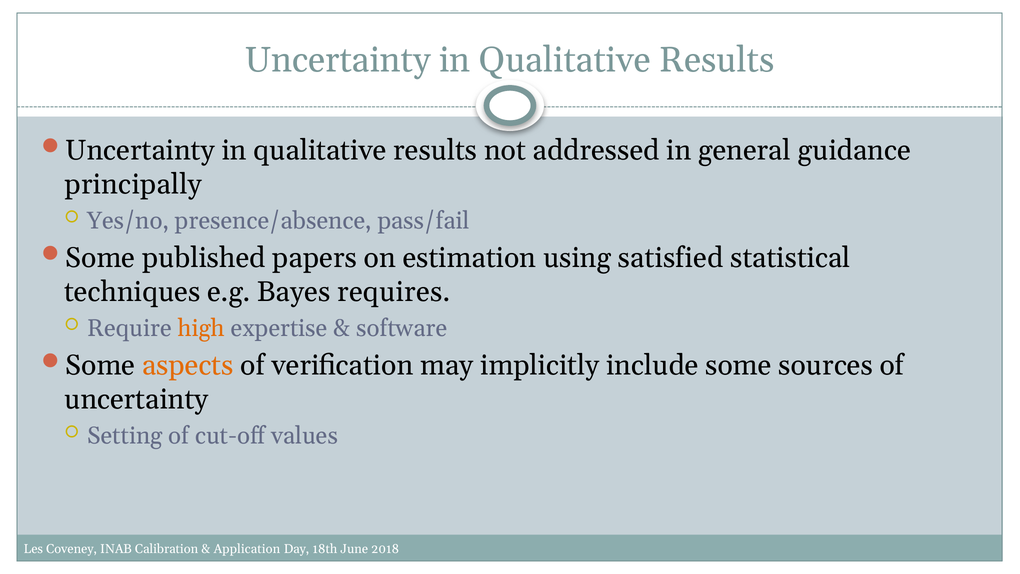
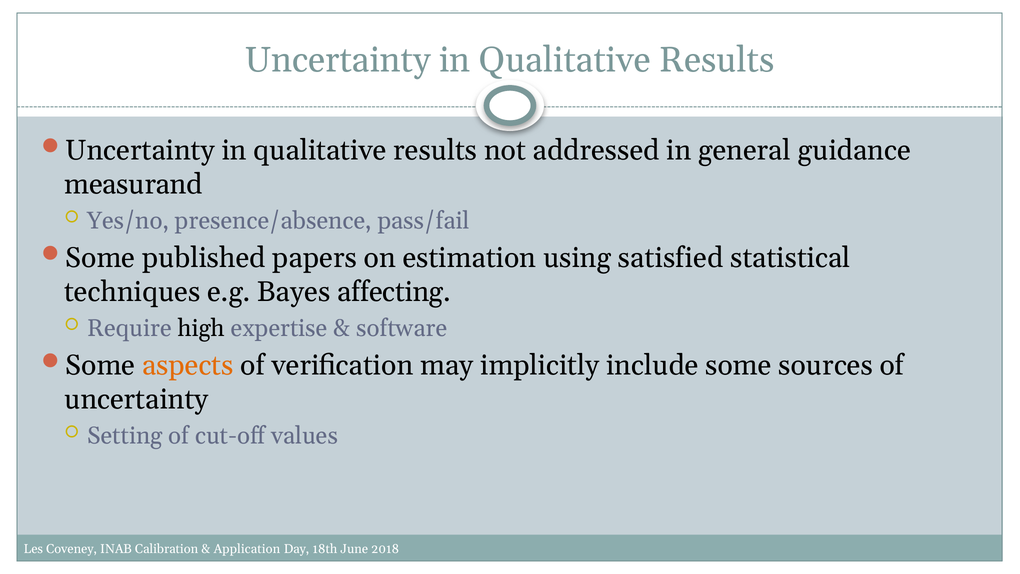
principally: principally -> measurand (133, 185)
requires: requires -> affecting (394, 292)
high colour: orange -> black (201, 328)
